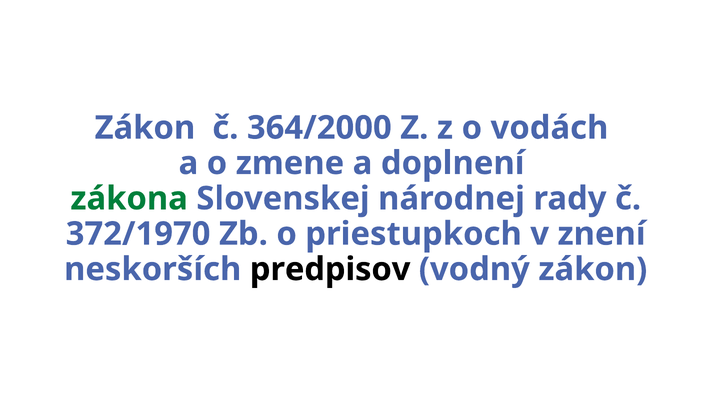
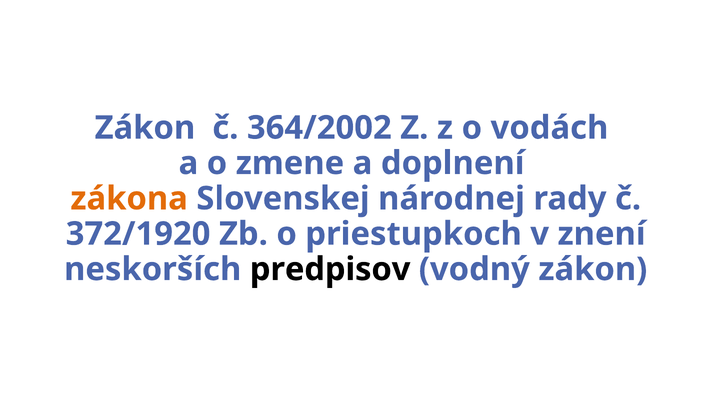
364/2000: 364/2000 -> 364/2002 (319, 128)
zákona colour: green -> orange (129, 199)
372/1970: 372/1970 -> 372/1920 (138, 234)
